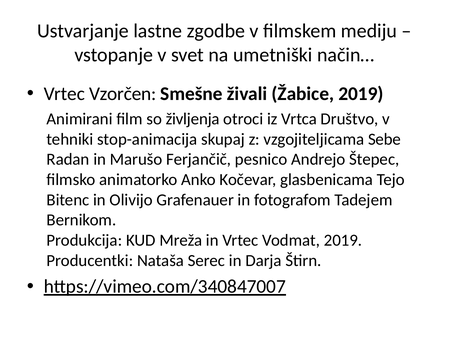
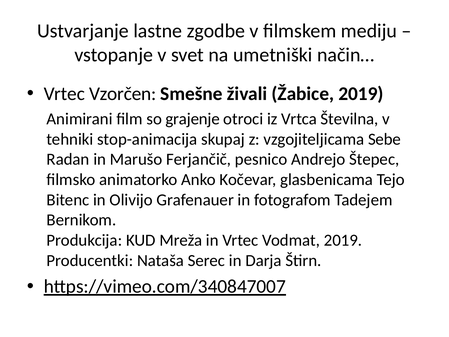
življenja: življenja -> grajenje (193, 119)
Društvo: Društvo -> Številna (350, 119)
